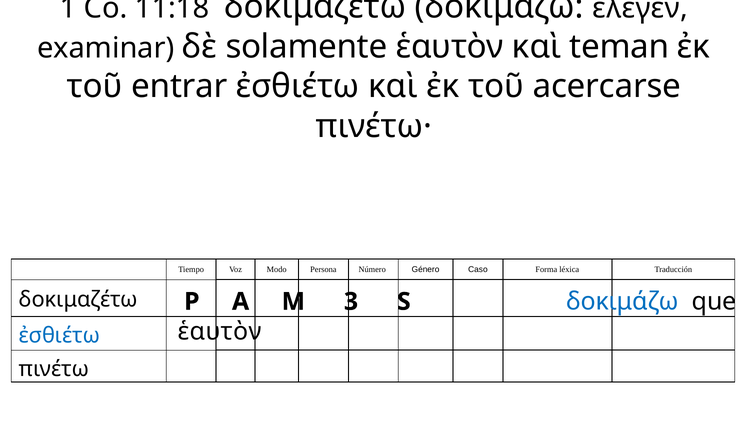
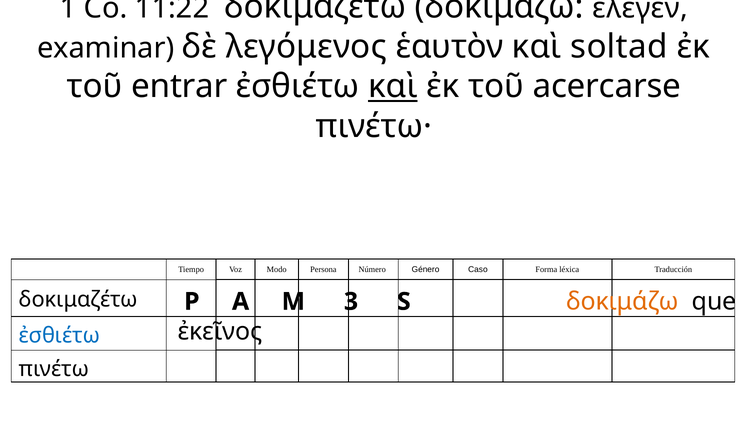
11:18: 11:18 -> 11:22 (172, 8)
solamente: solamente -> λεγόμενος (306, 47)
teman: teman -> soltad (619, 47)
καὶ underline: none -> present (393, 86)
δοκιμάζω colour: blue -> orange (623, 301)
ἑαυτὸν: ἑαυτὸν -> ἐκεῖνος (220, 331)
